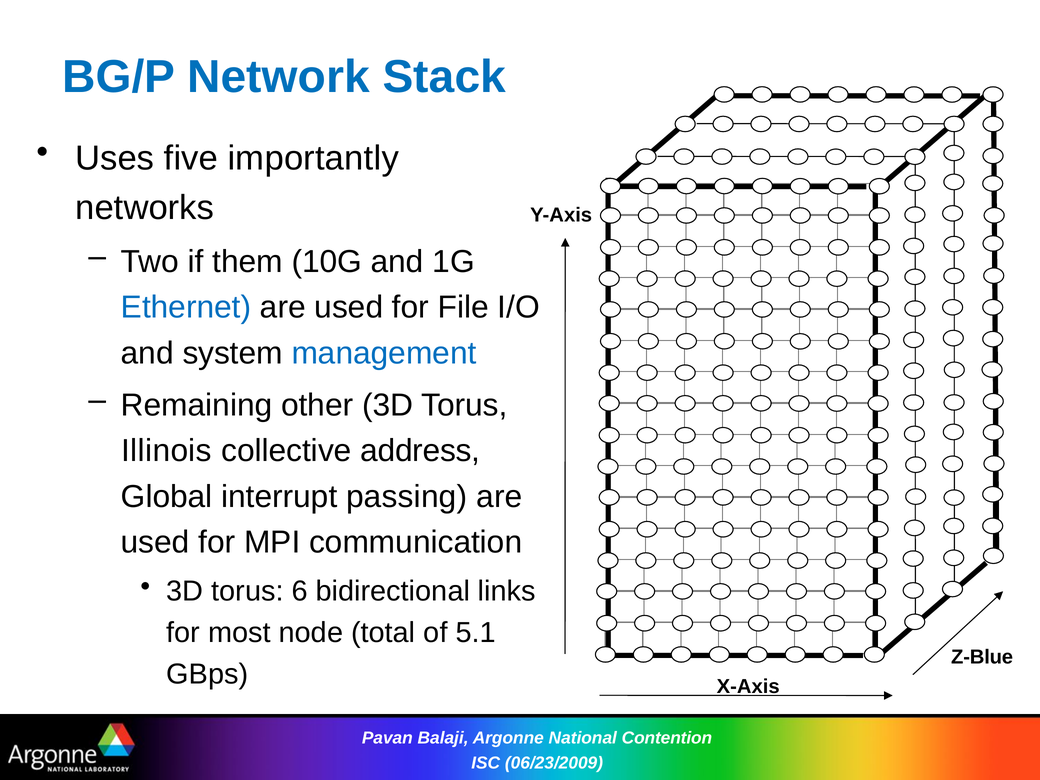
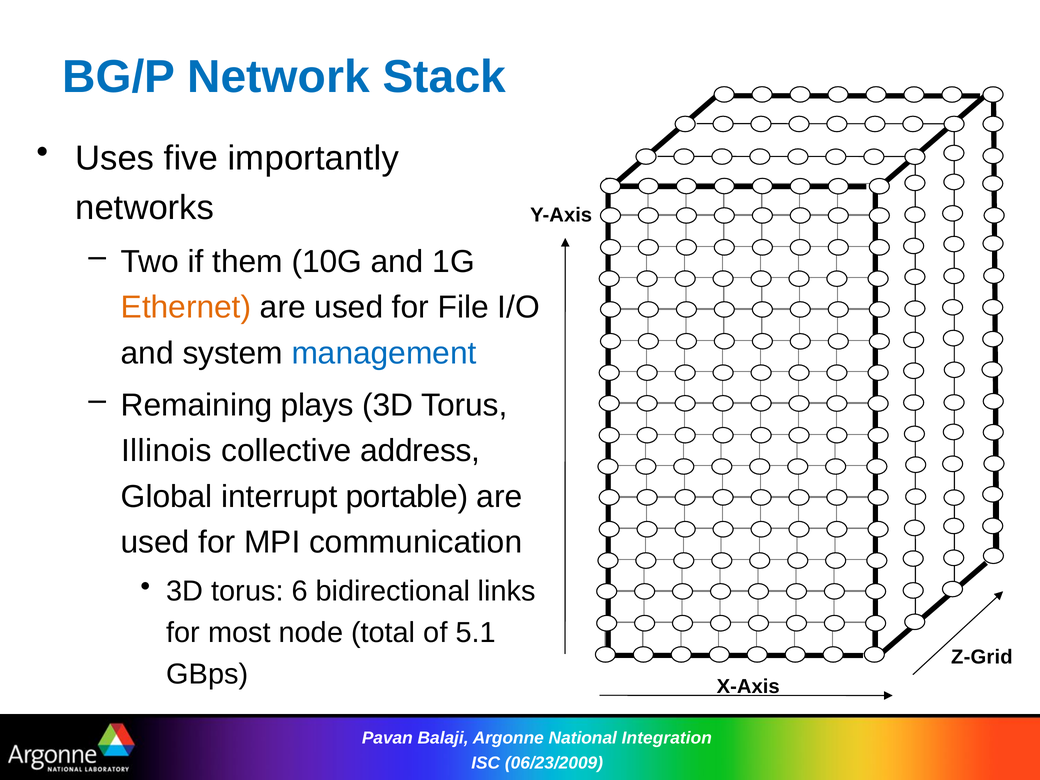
Ethernet colour: blue -> orange (186, 307)
other: other -> plays (317, 405)
passing: passing -> portable (407, 497)
Z-Blue: Z-Blue -> Z-Grid (982, 657)
Contention: Contention -> Integration (667, 738)
